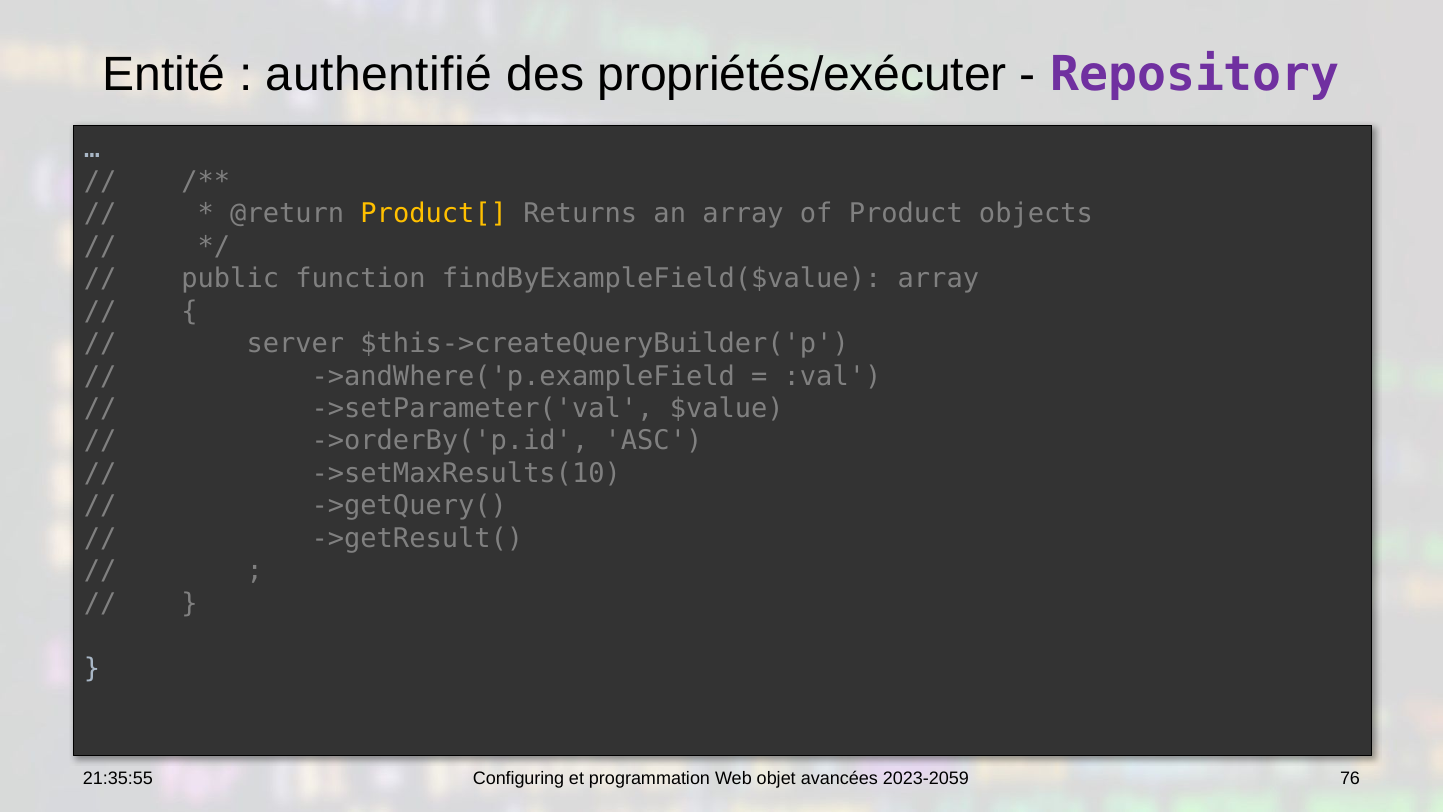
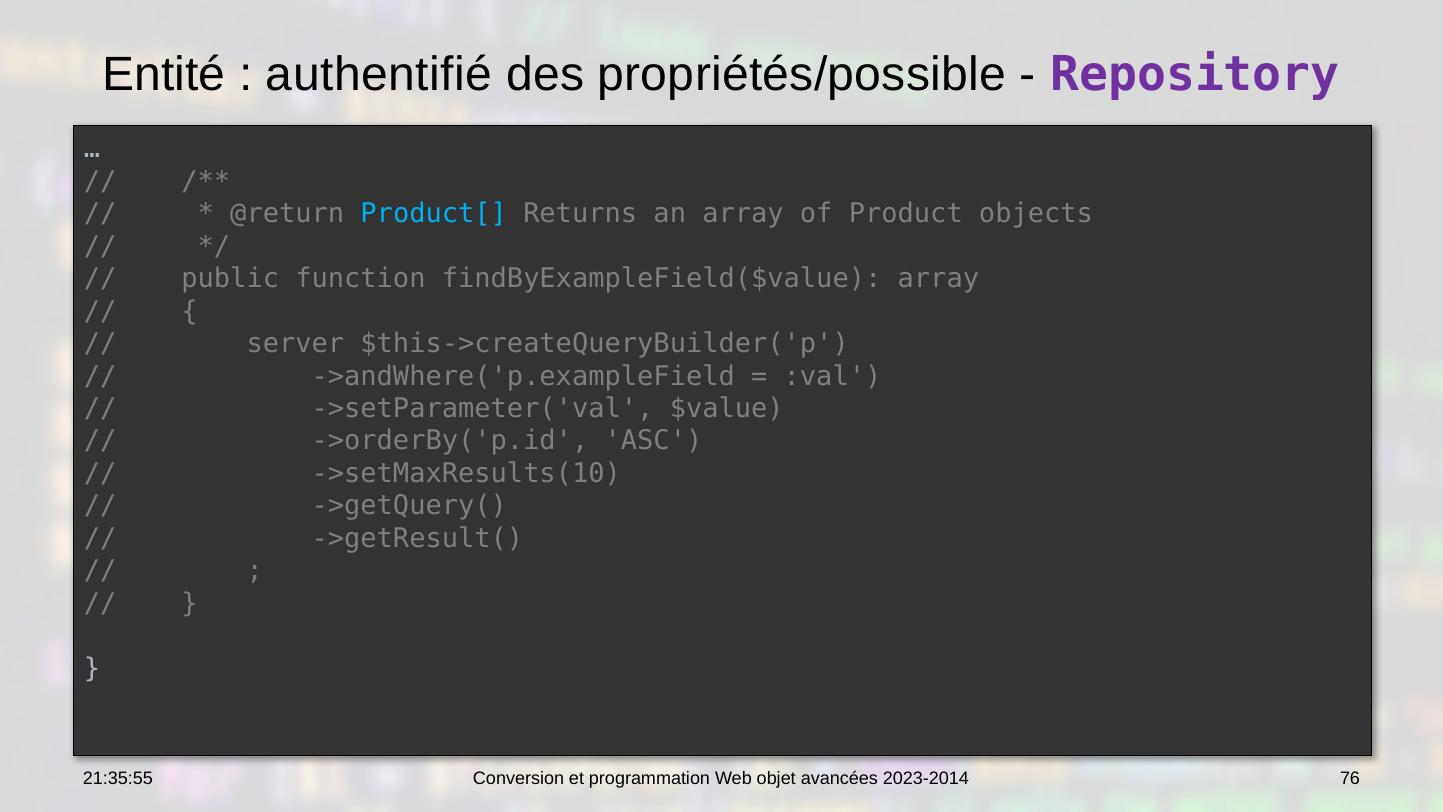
propriétés/exécuter: propriétés/exécuter -> propriétés/possible (802, 74)
Product[ colour: yellow -> light blue (434, 214)
Configuring: Configuring -> Conversion (519, 778)
2023-2059: 2023-2059 -> 2023-2014 (926, 778)
